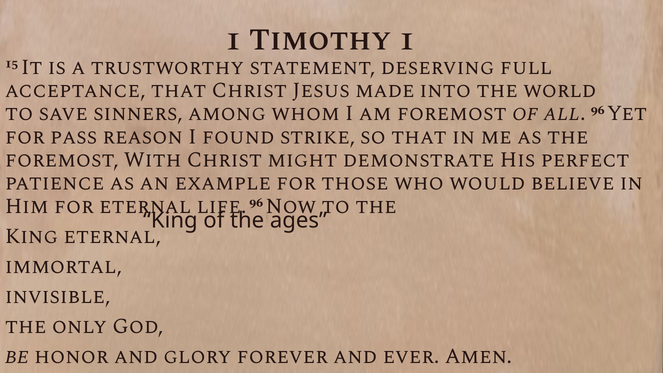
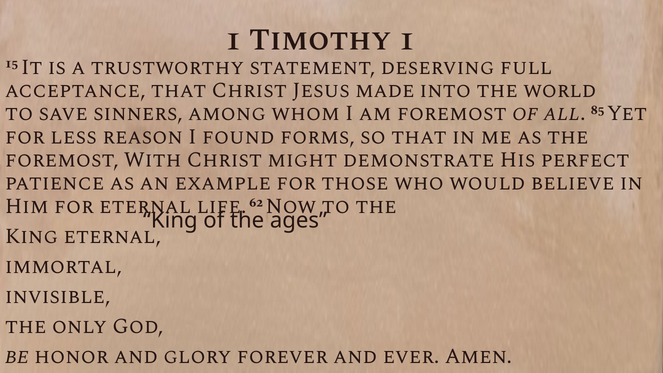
all 96: 96 -> 85 (598, 110)
pass: pass -> less (73, 136)
strike: strike -> forms (317, 136)
96: 96 -> 62 (256, 203)
